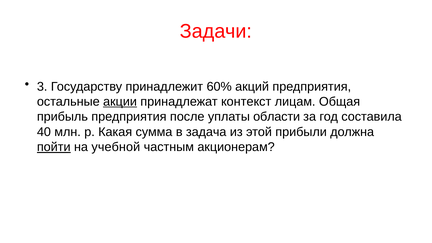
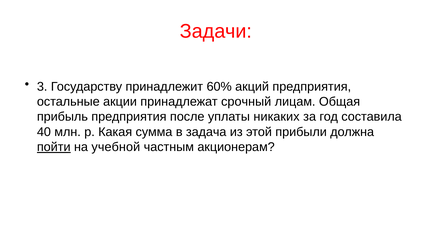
акции underline: present -> none (120, 102)
контекст: контекст -> срочный (246, 102)
области: области -> никаких (277, 117)
